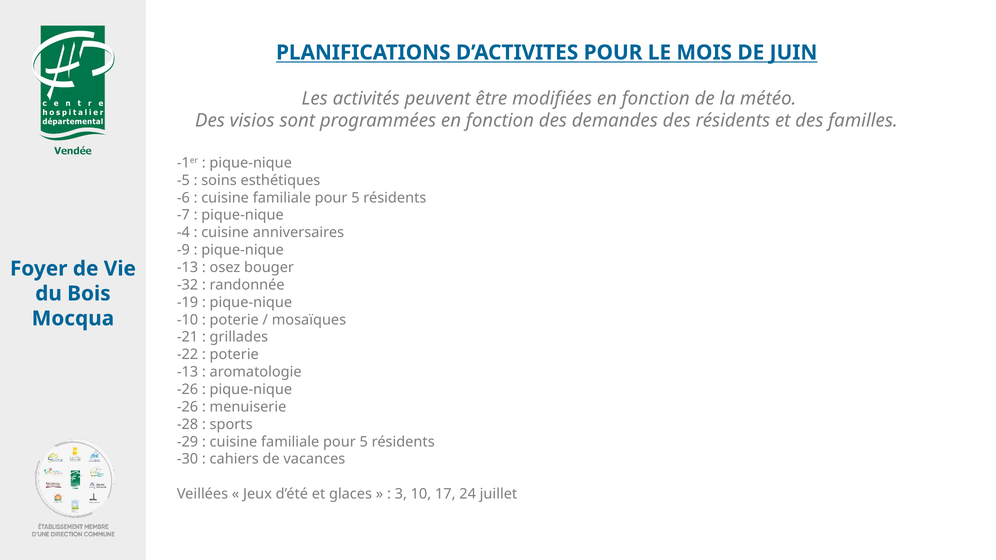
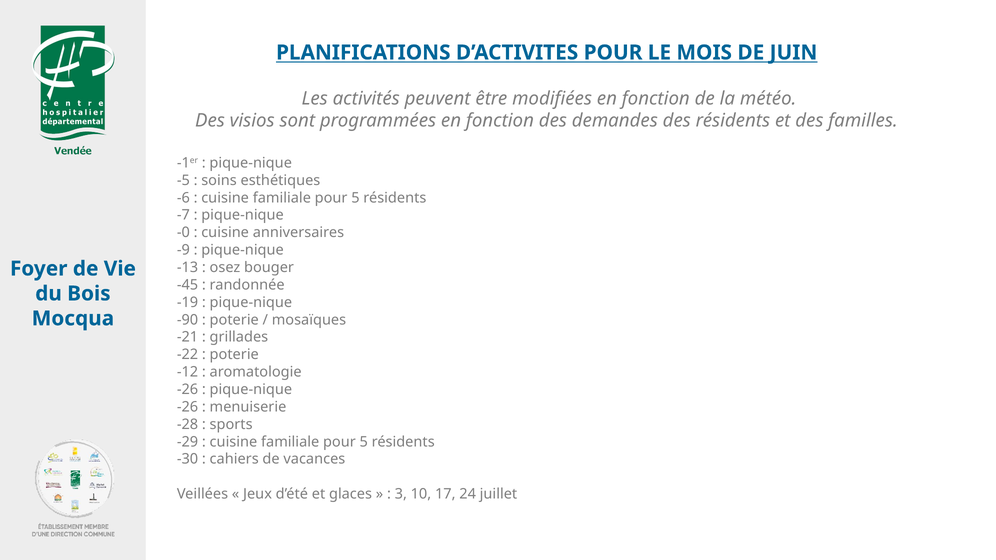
-4: -4 -> -0 (183, 233)
-32: -32 -> -45 (188, 285)
-10: -10 -> -90 (188, 320)
-13: -13 -> -12 (188, 372)
